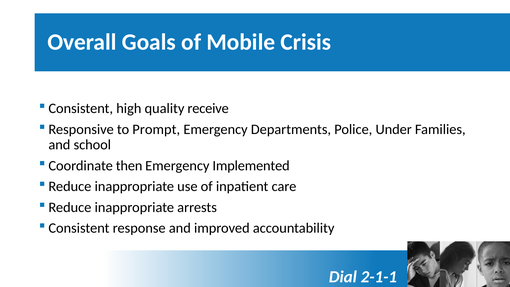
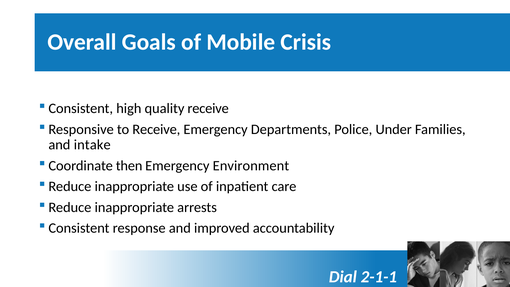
to Prompt: Prompt -> Receive (156, 129)
school: school -> intake (92, 145)
Implemented: Implemented -> Environment (251, 166)
